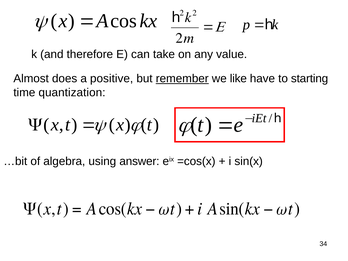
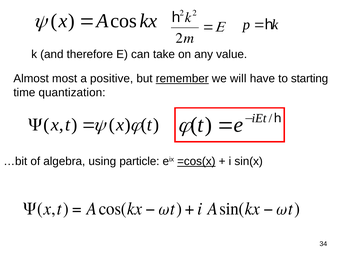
does: does -> most (65, 79)
like: like -> will (238, 79)
answer: answer -> particle (139, 161)
=cos(x underline: none -> present (196, 161)
